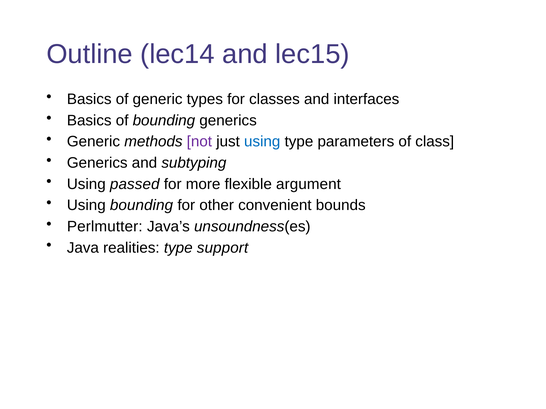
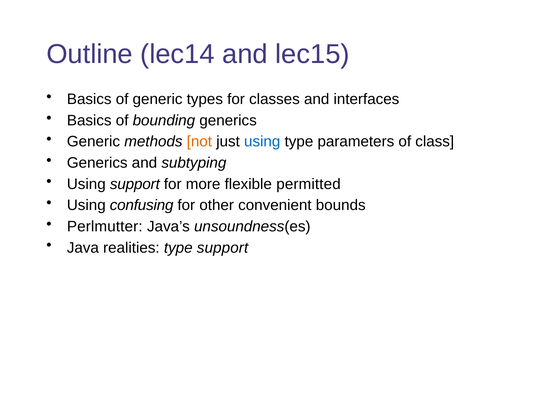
not colour: purple -> orange (199, 142)
Using passed: passed -> support (135, 184)
argument: argument -> permitted (308, 184)
Using bounding: bounding -> confusing (142, 206)
